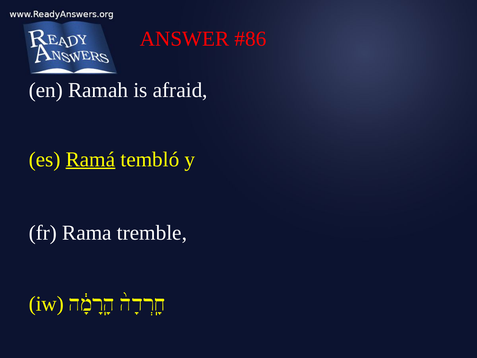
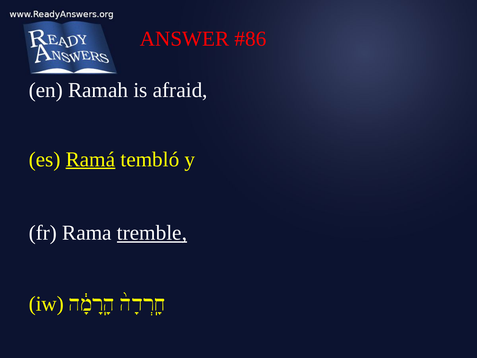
tremble underline: none -> present (152, 233)
